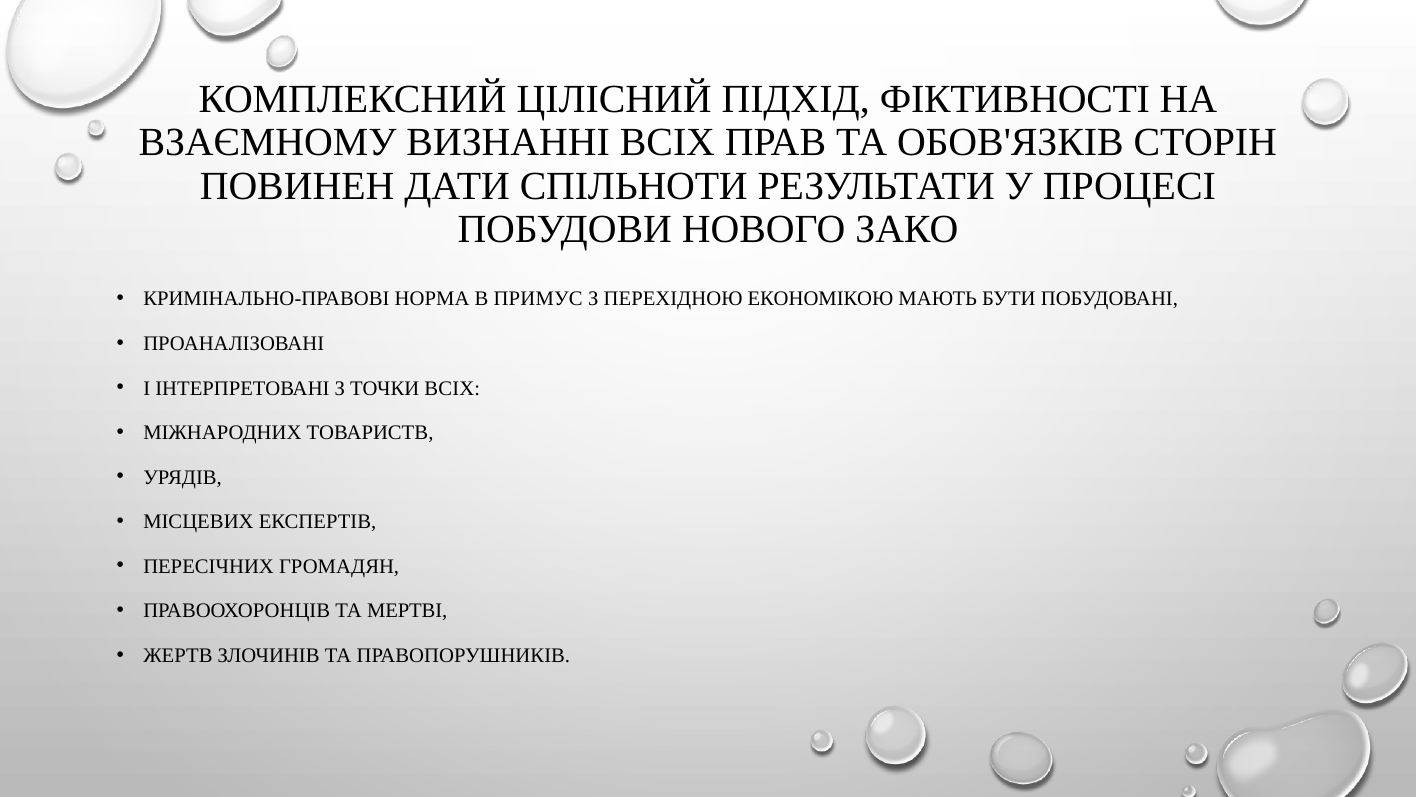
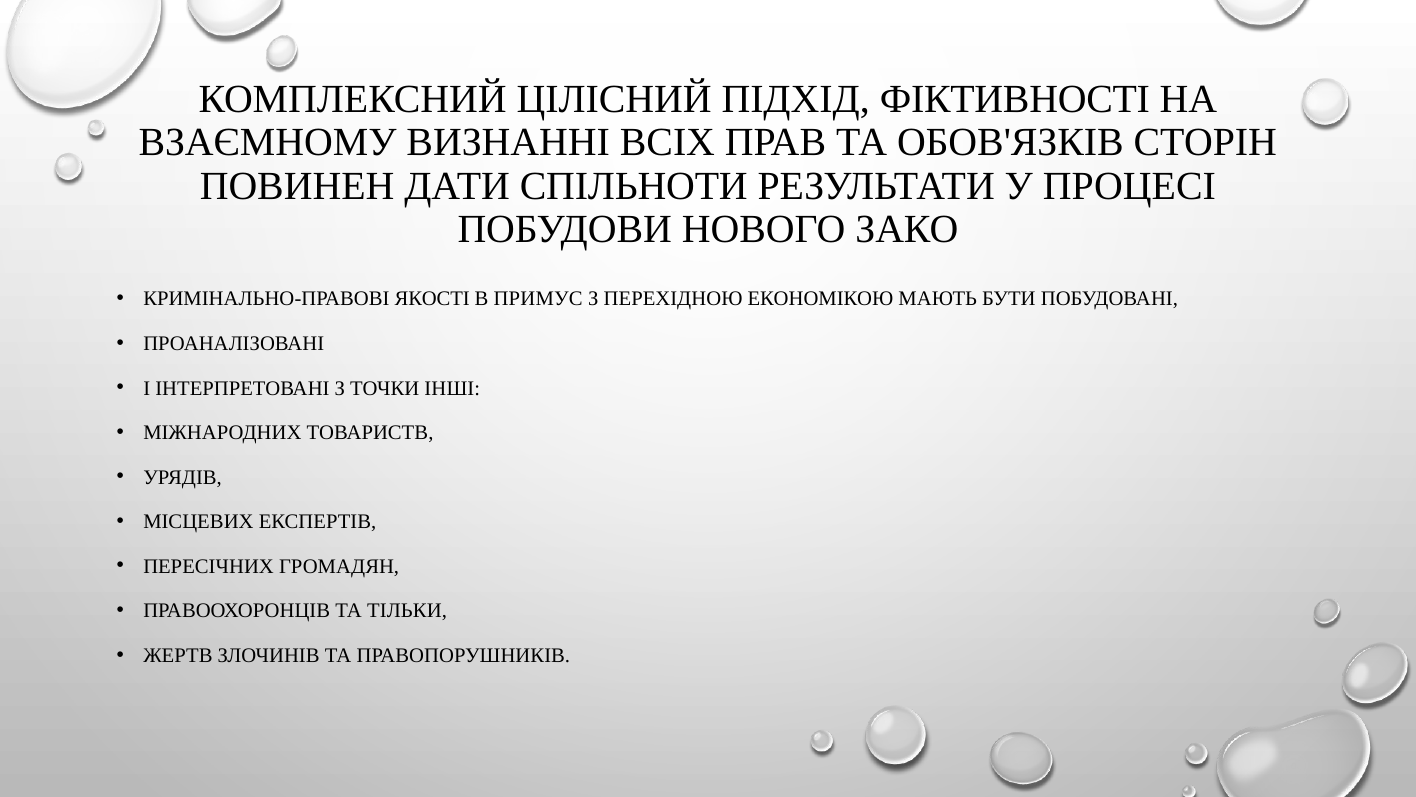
НОРМА: НОРМА -> ЯКОСТІ (432, 299)
ТОЧКИ ВСІХ: ВСІХ -> ІНШІ (452, 388)
МЕРТВІ: МЕРТВІ -> ТІЛЬКИ (407, 610)
